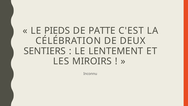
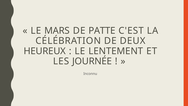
PIEDS: PIEDS -> MARS (57, 31)
SENTIERS: SENTIERS -> HEUREUX (45, 51)
MIROIRS: MIROIRS -> JOURNÉE (92, 61)
